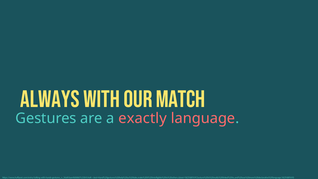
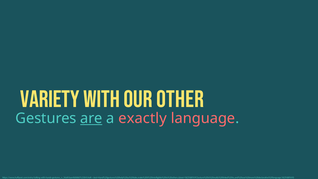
Always: Always -> Variety (50, 99)
match: match -> other (180, 99)
are underline: none -> present (91, 118)
